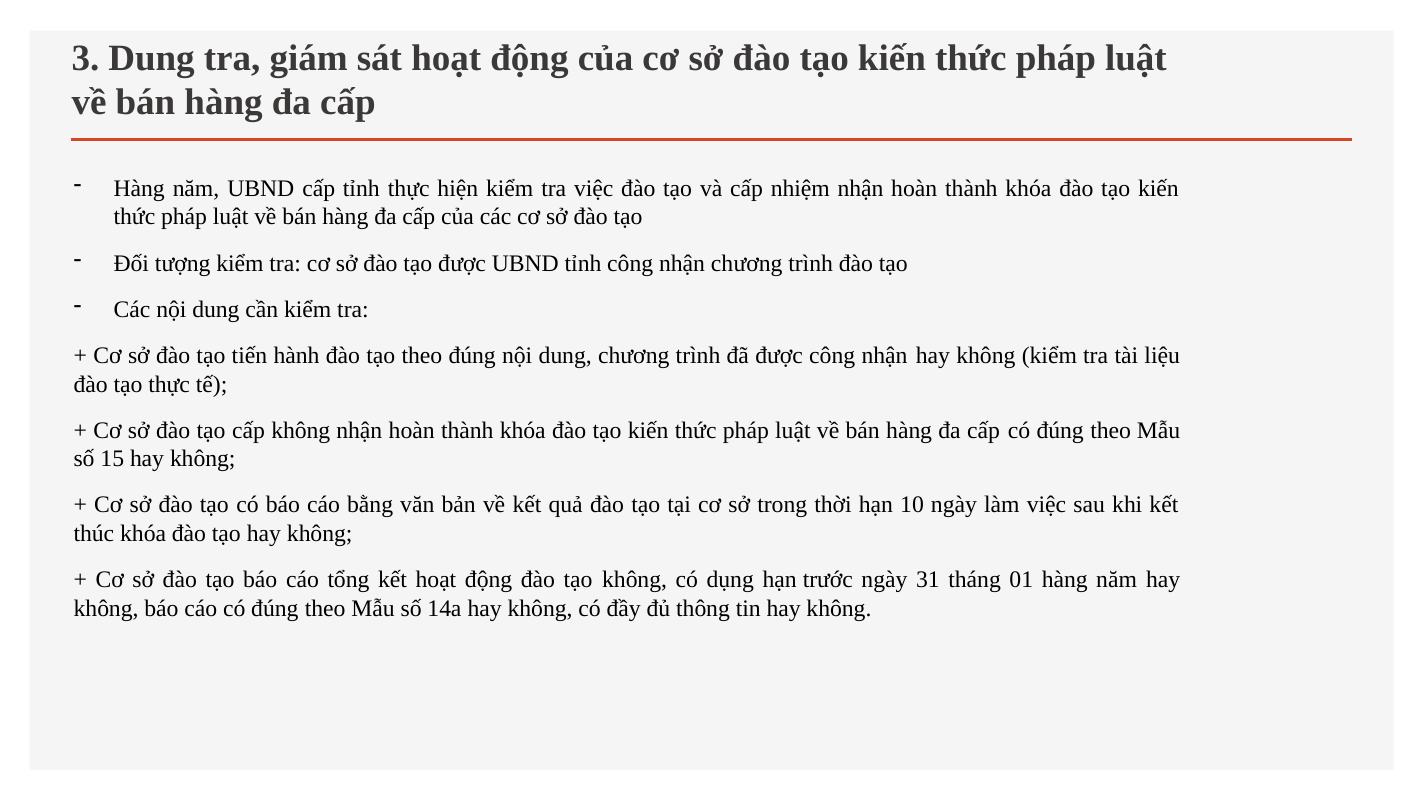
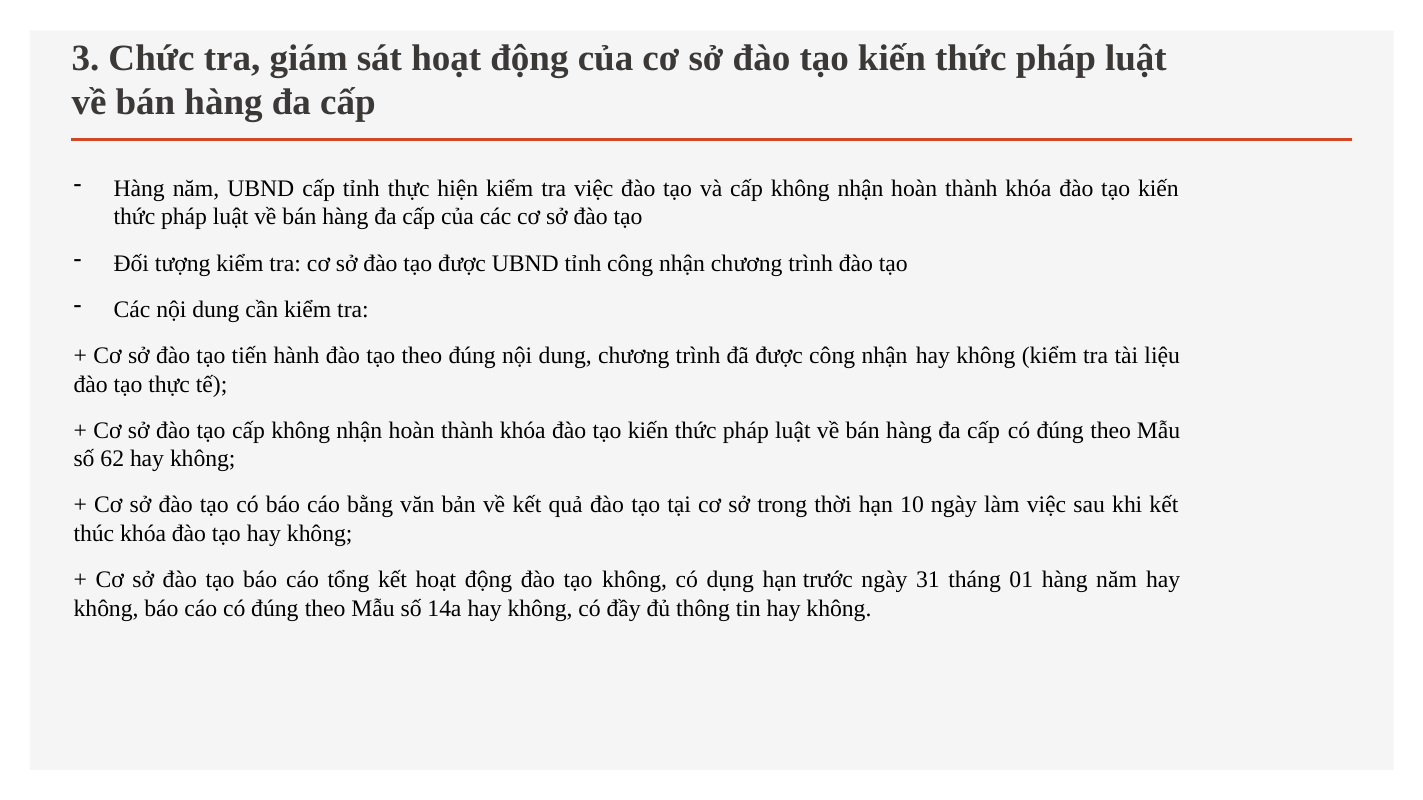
3 Dung: Dung -> Chức (152, 58)
và cấp nhiệm: nhiệm -> không (800, 189)
15: 15 -> 62 (112, 459)
